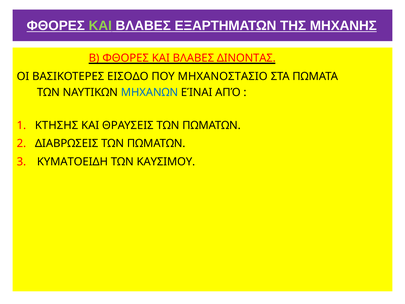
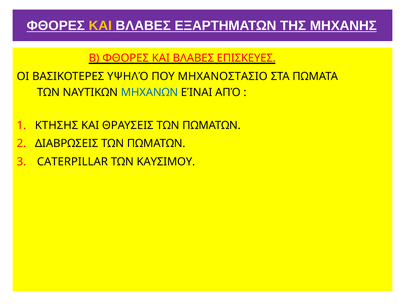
ΚΑΙ colour: light green -> yellow (100, 26)
ΔΙΝΟΝΤΑΣ: ΔΙΝΟΝΤΑΣ -> ΕΠΙΣΚΕΥΕΣ (246, 58)
ΕΙΣΟΔΟ: ΕΙΣΟΔΟ -> ΥΨΗΛΌ (128, 76)
ΚΥΜΑΤΟΕΙΔΗ: ΚΥΜΑΤΟΕΙΔΗ -> CATERPILLΑR (72, 162)
